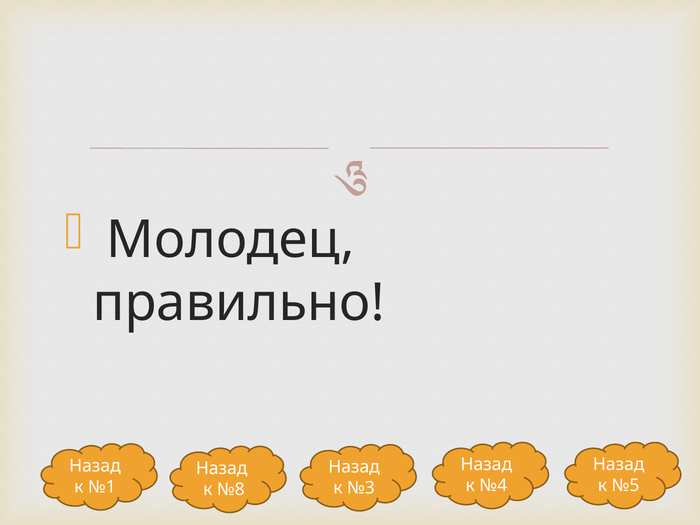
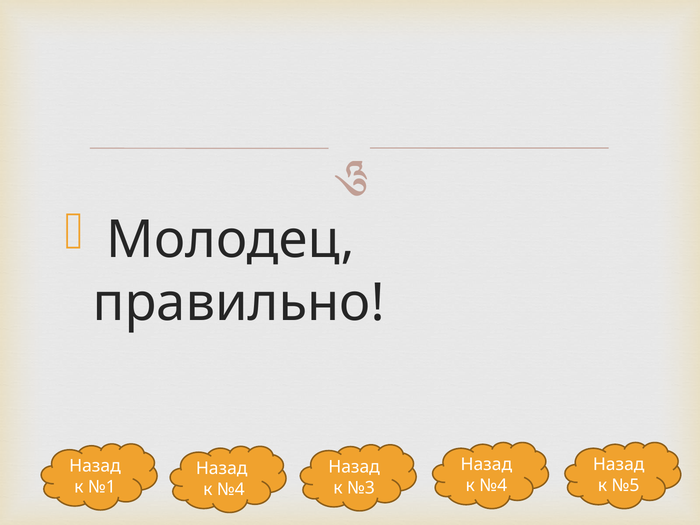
№8: №8 -> №4 (231, 489)
